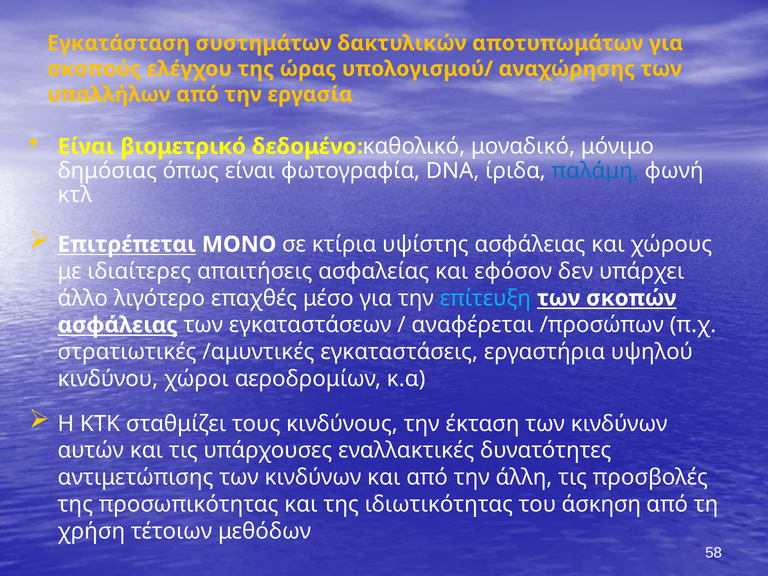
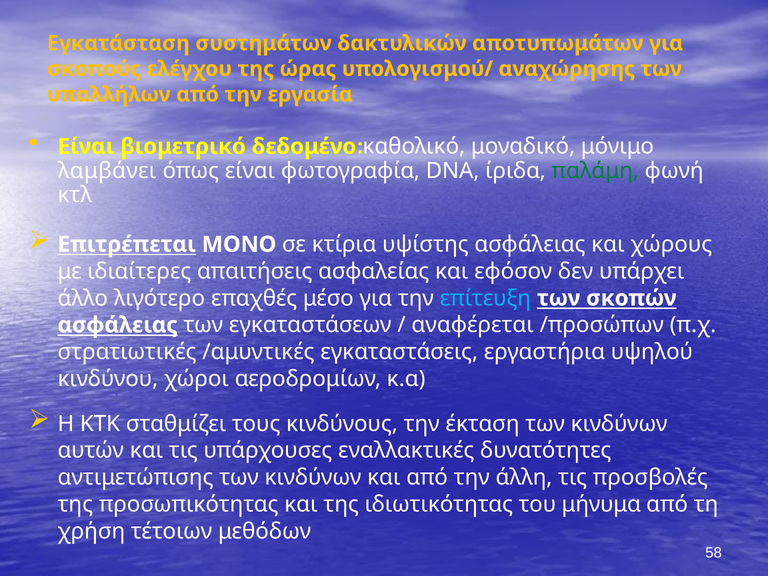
δημόσιας: δημόσιας -> λαμβάνει (107, 171)
παλάμη colour: blue -> green (595, 171)
άσκηση: άσκηση -> μήνυμα (601, 504)
